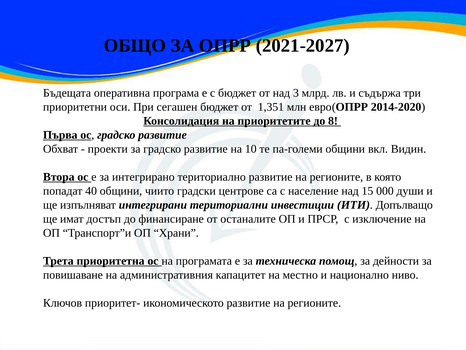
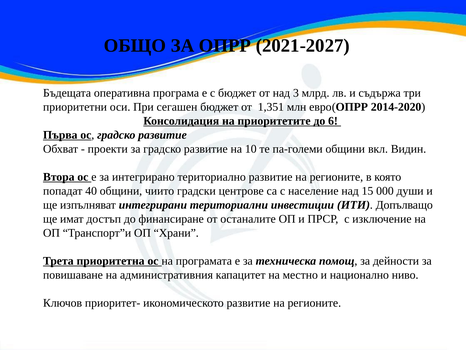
8: 8 -> 6 (333, 121)
